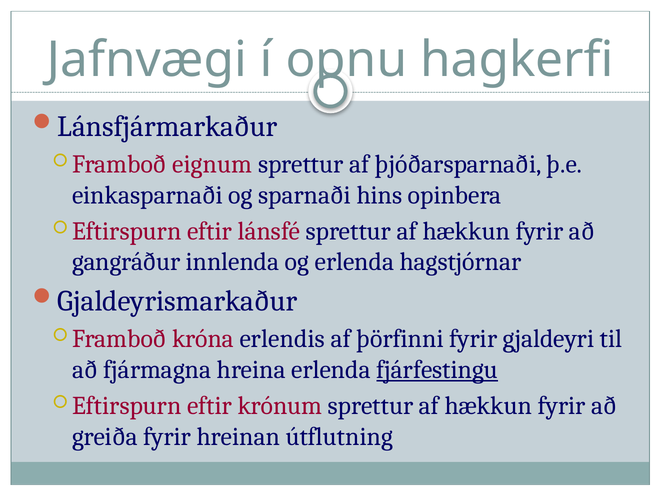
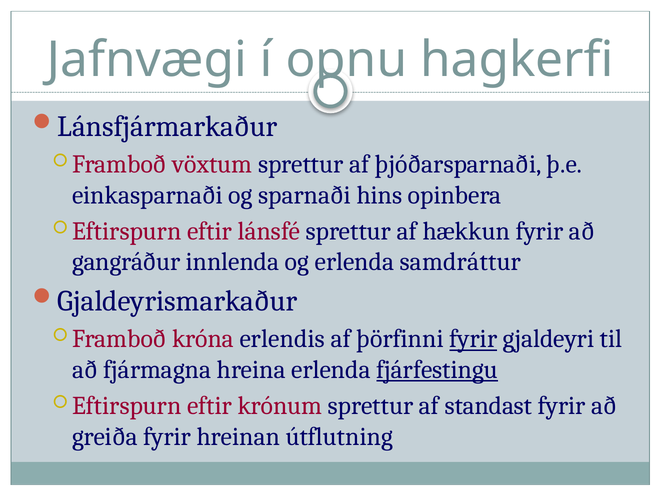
eignum: eignum -> vöxtum (212, 164)
hagstjórnar: hagstjórnar -> samdráttur (460, 262)
fyrir underline: none -> present (473, 339)
krónum sprettur af hækkun: hækkun -> standast (488, 406)
